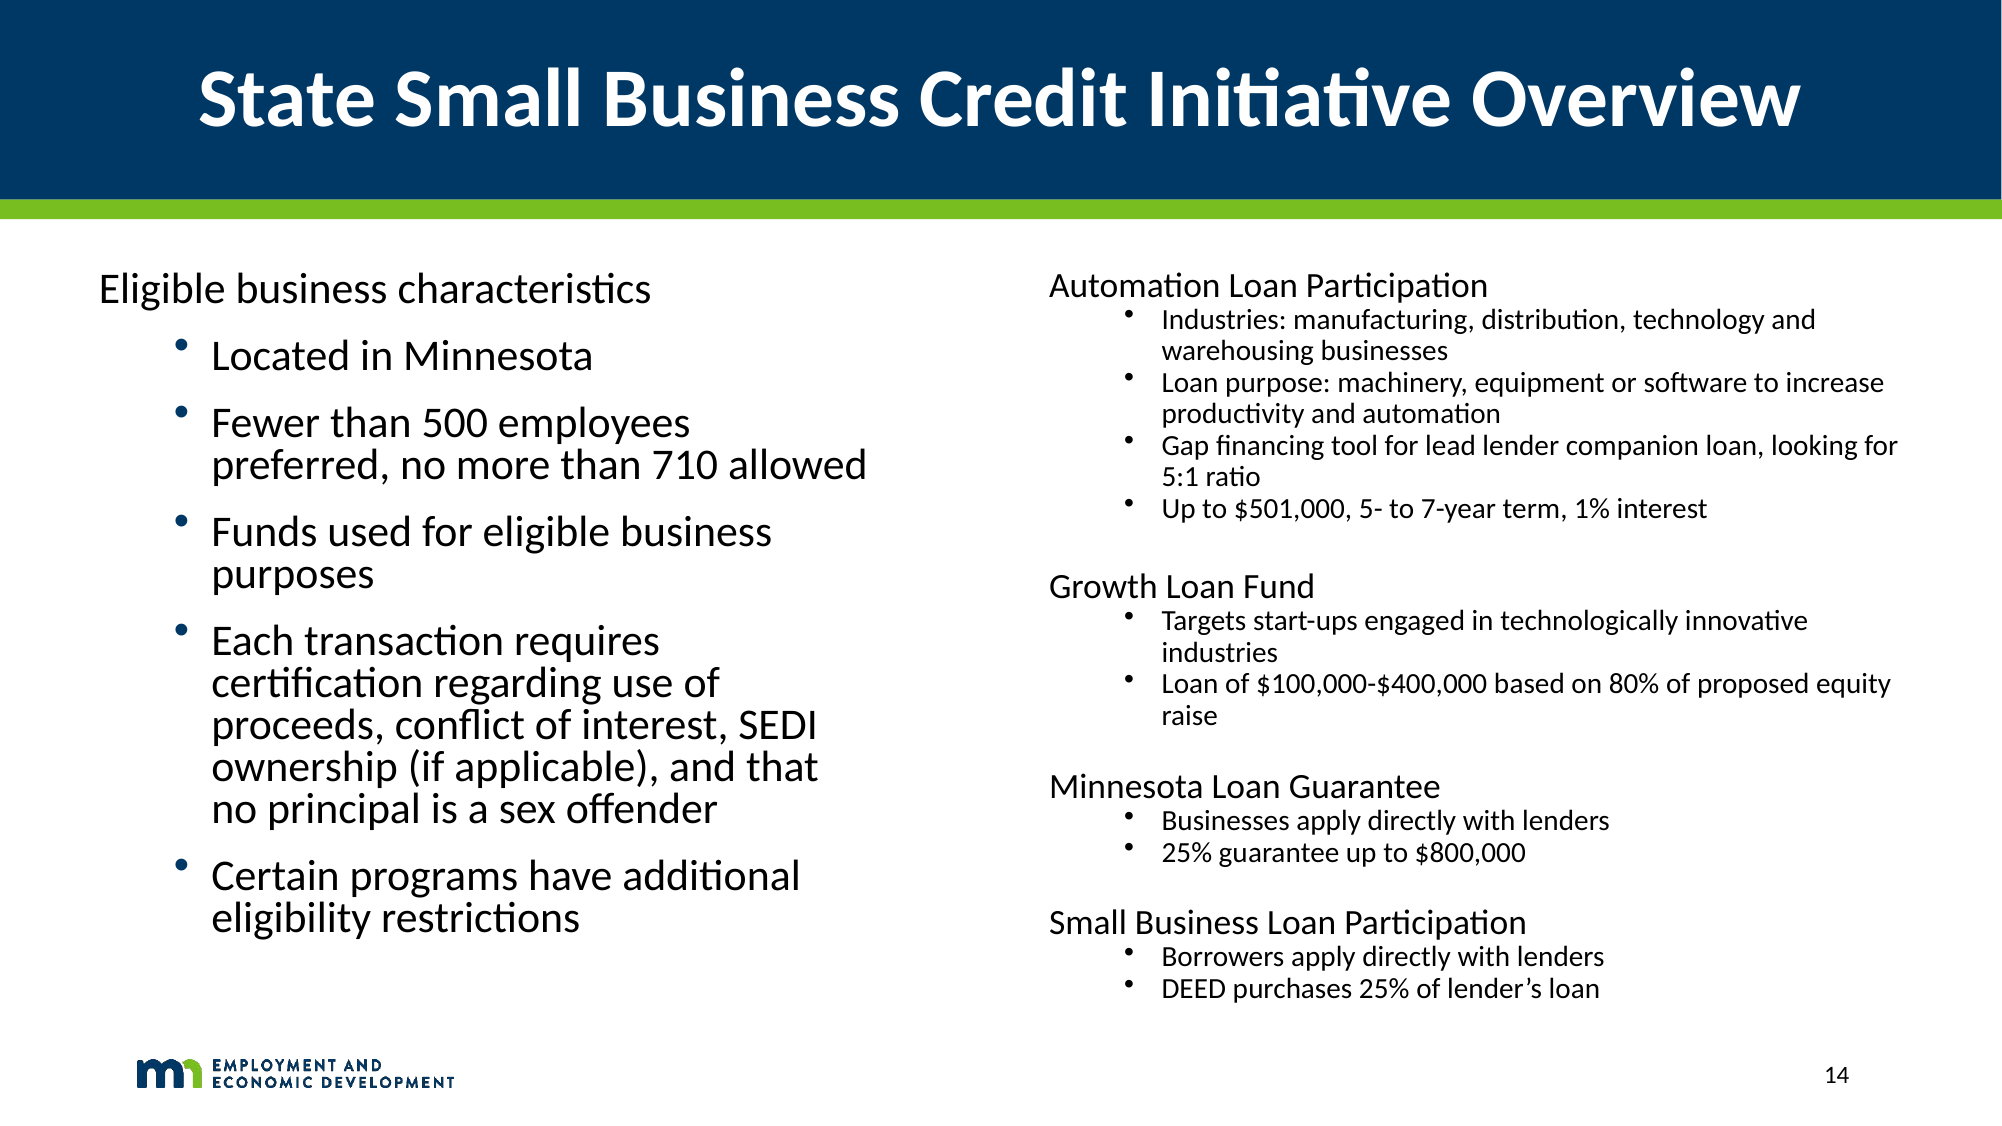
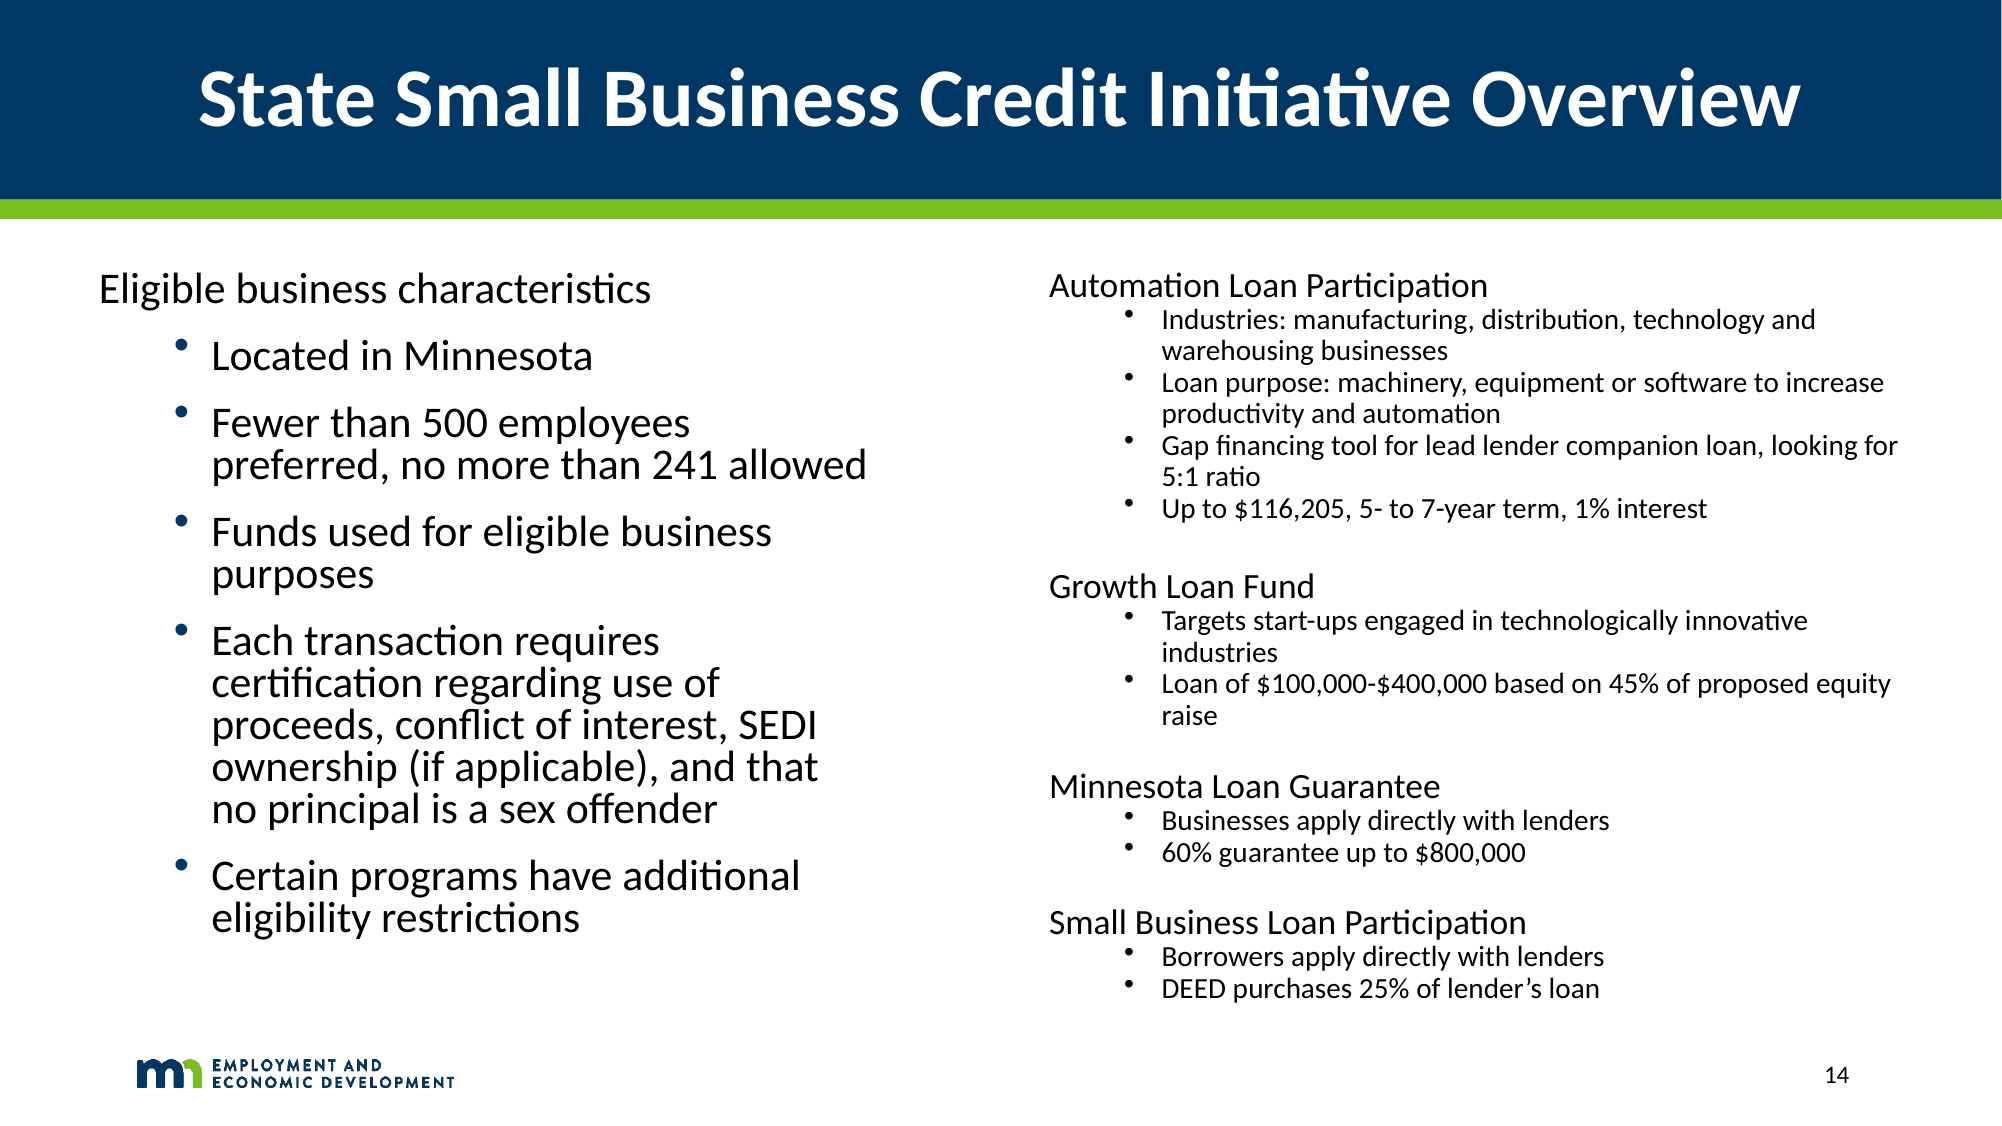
710: 710 -> 241 (685, 465)
$501,000: $501,000 -> $116,205 (1293, 509)
80%: 80% -> 45% (1634, 684)
25%: 25% -> 60% (1187, 852)
